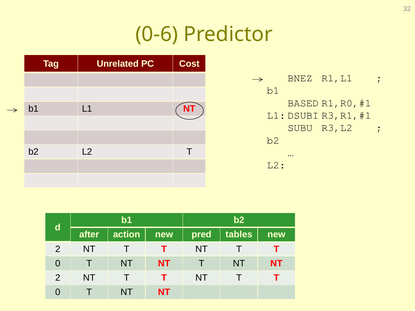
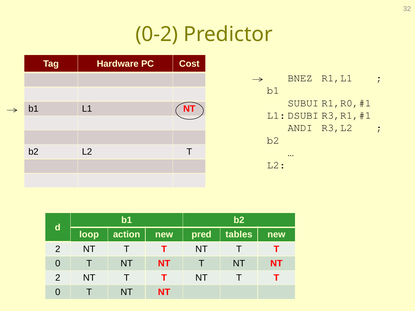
0-6: 0-6 -> 0-2 (157, 34)
Unrelated: Unrelated -> Hardware (118, 64)
BASED: BASED -> SUBUI (303, 103)
SUBU: SUBU -> ANDI (300, 128)
after: after -> loop (89, 235)
